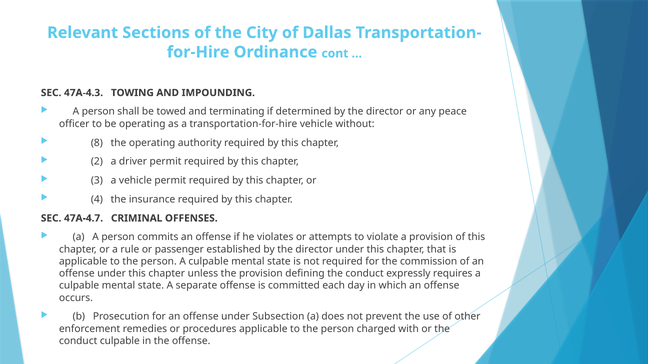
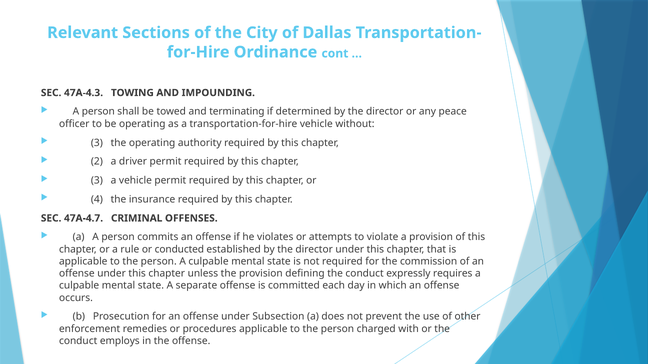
8: 8 -> 3 (97, 143)
passenger: passenger -> conducted (179, 250)
conduct culpable: culpable -> employs (120, 341)
